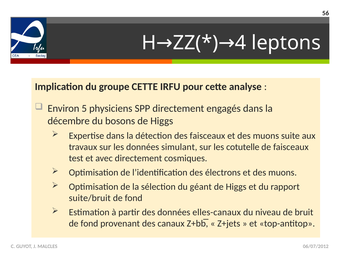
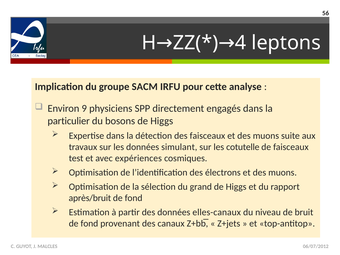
groupe CETTE: CETTE -> SACM (145, 87)
5: 5 -> 9 (84, 109)
décembre: décembre -> particulier (69, 121)
avec directement: directement -> expériences (138, 158)
géant: géant -> grand (201, 187)
suite/bruit: suite/bruit -> après/bruit (90, 198)
